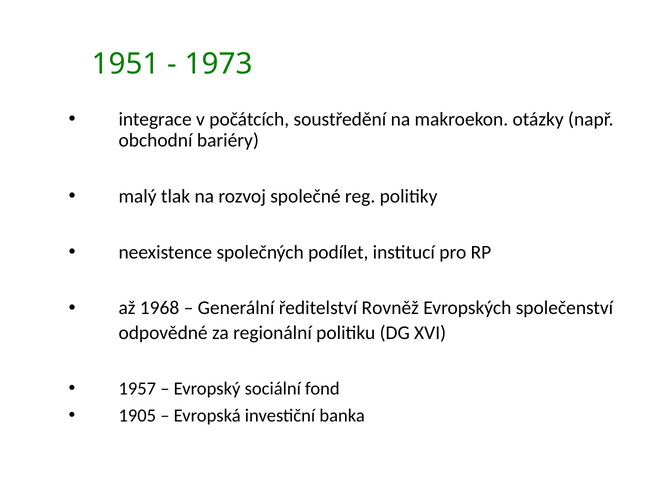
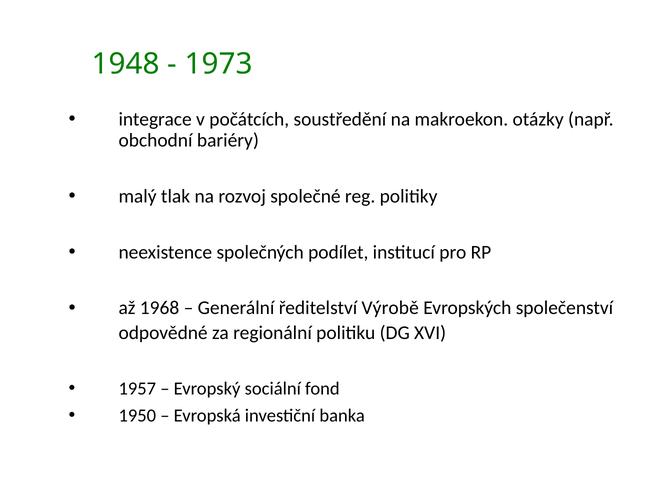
1951: 1951 -> 1948 (126, 64)
Rovněž: Rovněž -> Výrobě (390, 308)
1905: 1905 -> 1950 (137, 416)
